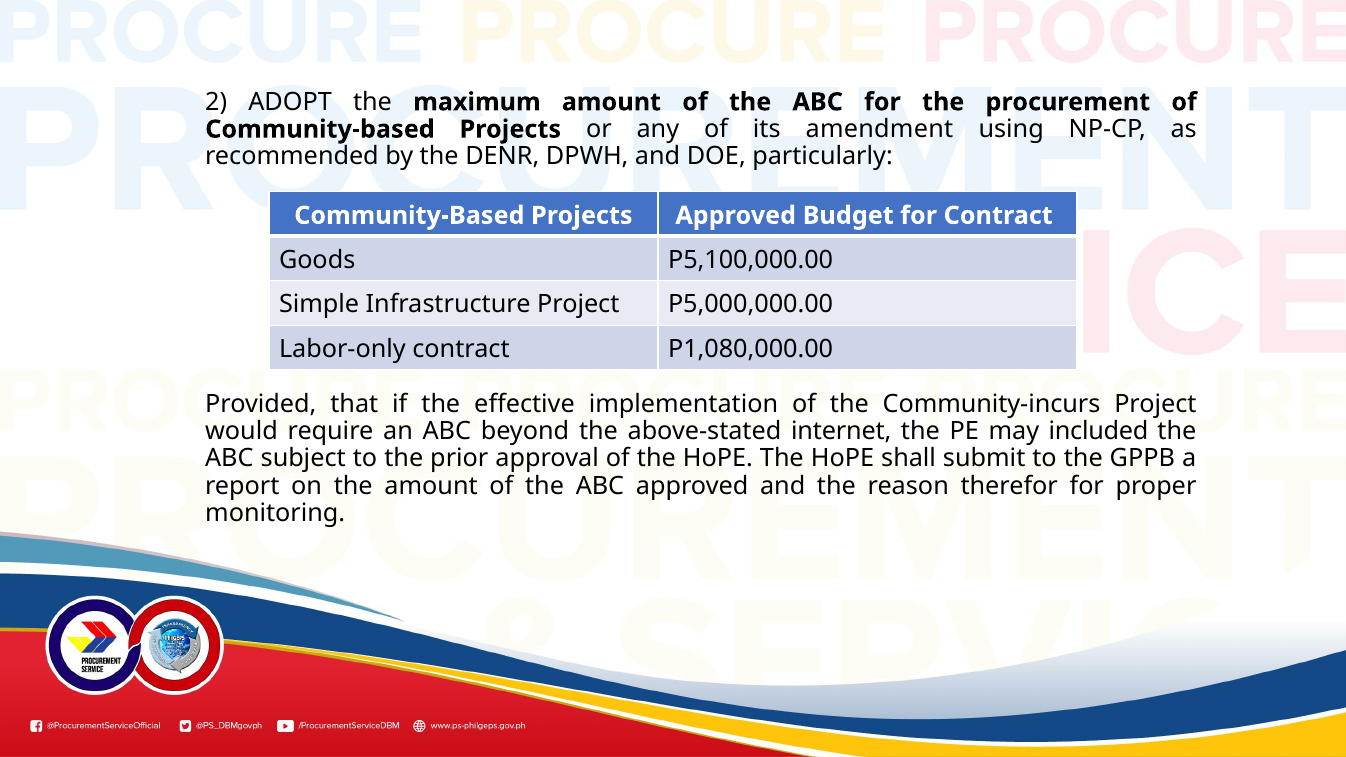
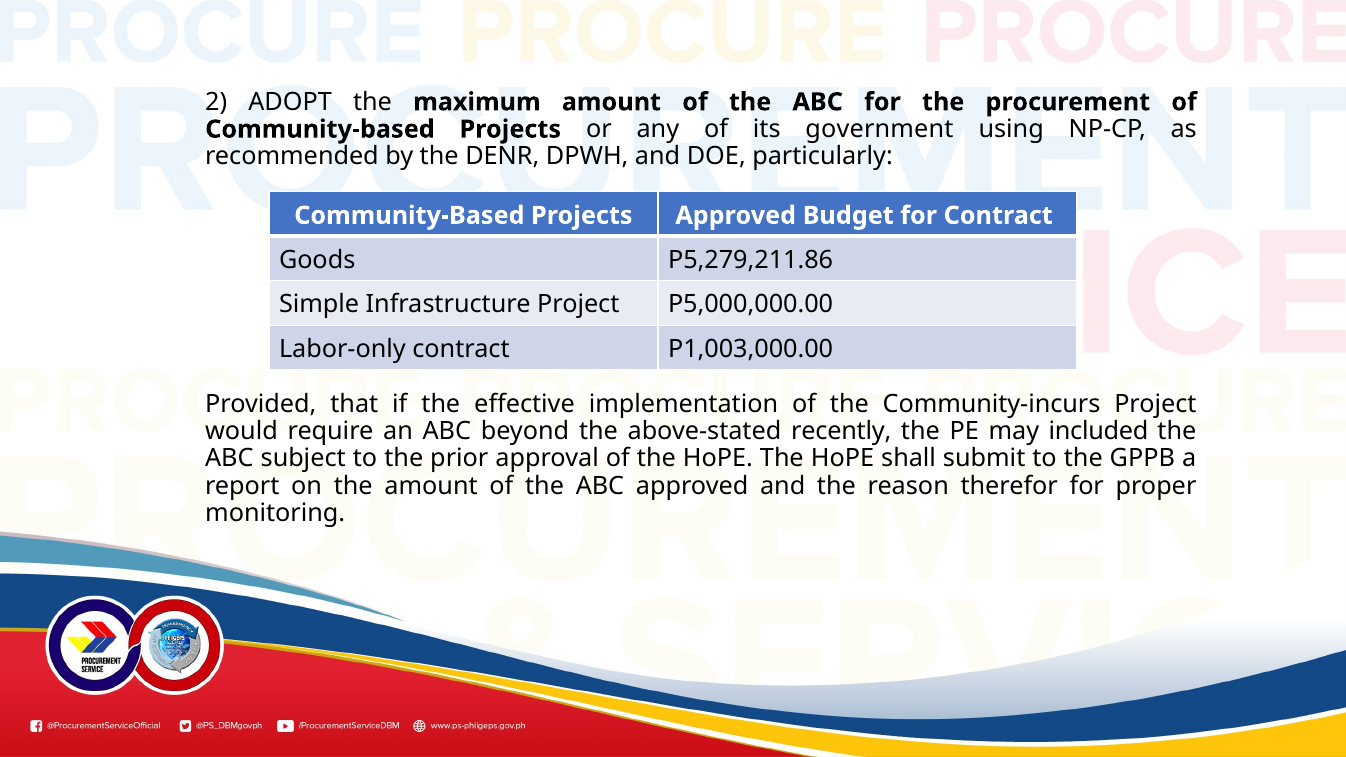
amendment: amendment -> government (879, 129)
P5,100,000.00: P5,100,000.00 -> P5,279,211.86 (751, 260)
P1,080,000.00: P1,080,000.00 -> P1,003,000.00 (751, 349)
internet: internet -> recently (841, 431)
